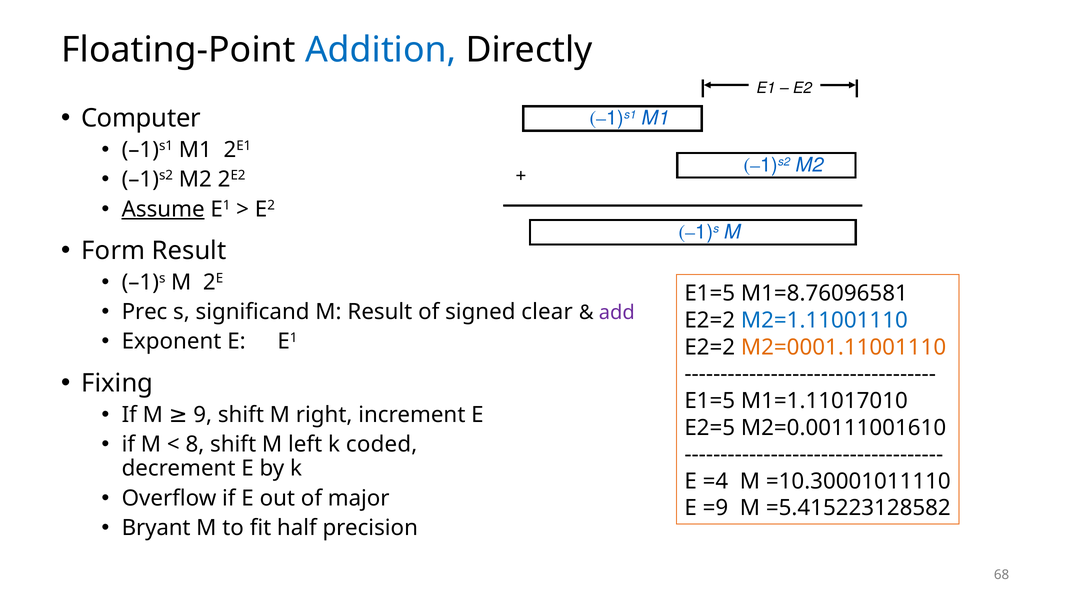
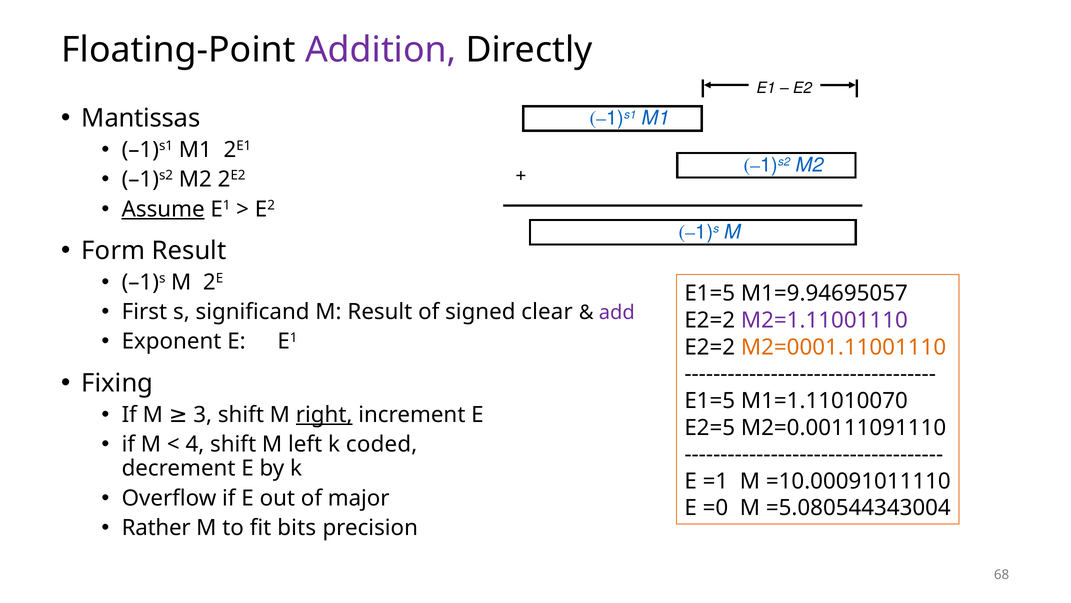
Addition colour: blue -> purple (381, 50)
Computer: Computer -> Mantissas (141, 118)
M1=8.76096581: M1=8.76096581 -> M1=9.94695057 (824, 293)
Prec: Prec -> First (144, 312)
M2=1.11001110 colour: blue -> purple (824, 320)
M1=1.11017010: M1=1.11017010 -> M1=1.11010070 (824, 400)
9: 9 -> 3 (203, 414)
right underline: none -> present (324, 414)
M2=0.00111001610: M2=0.00111001610 -> M2=0.00111091110 (844, 427)
8: 8 -> 4 (195, 444)
=4: =4 -> =1 (715, 481)
=10.30001011110: =10.30001011110 -> =10.00091011110 (858, 481)
=9: =9 -> =0 (715, 508)
=5.415223128582: =5.415223128582 -> =5.080544343004 (858, 508)
Bryant: Bryant -> Rather (156, 527)
half: half -> bits (297, 527)
